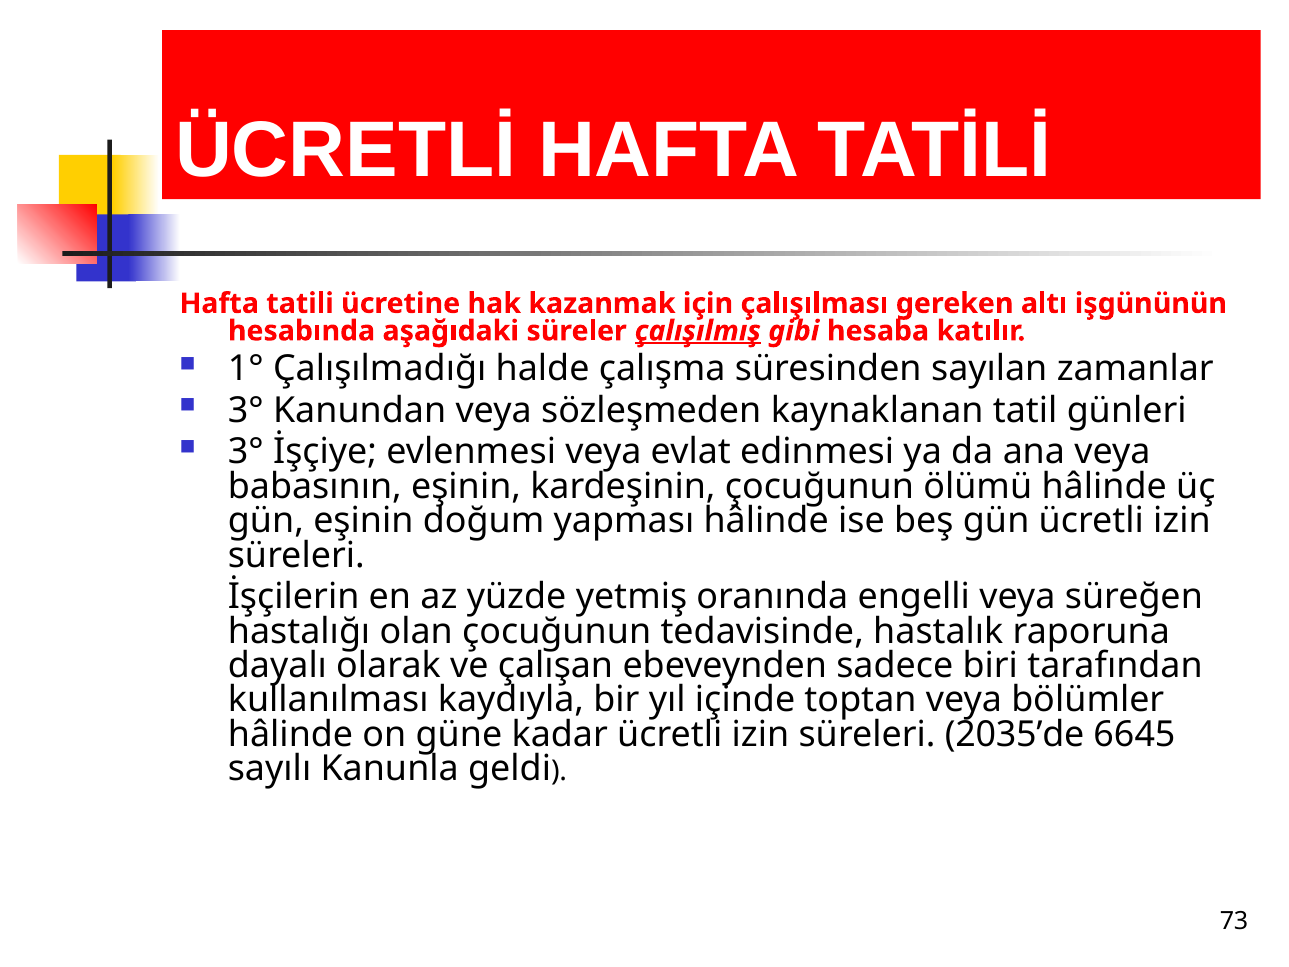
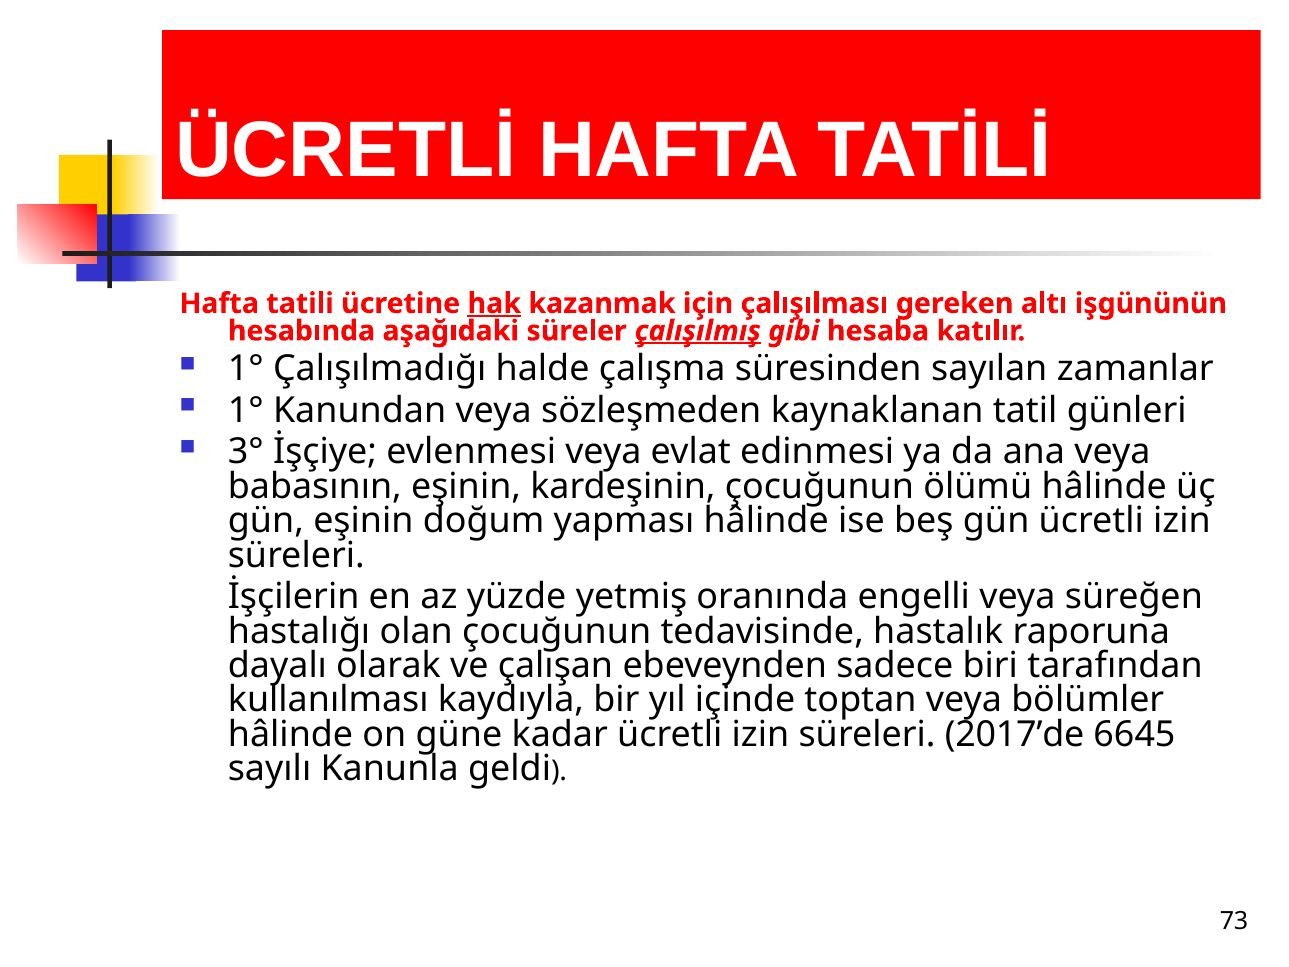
hak underline: none -> present (494, 303)
3°: 3° -> 1° (246, 410)
2035’de: 2035’de -> 2017’de (1015, 734)
